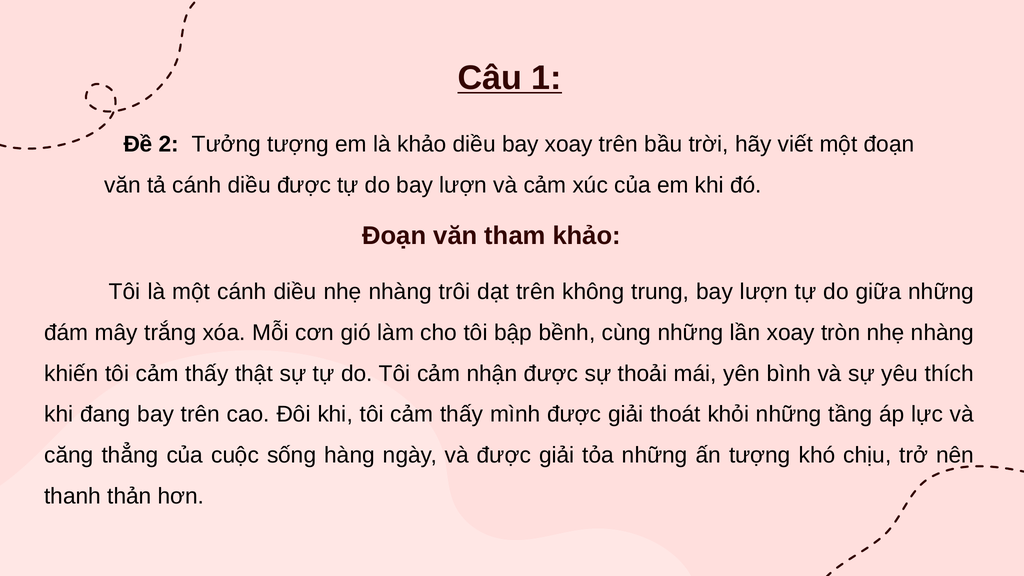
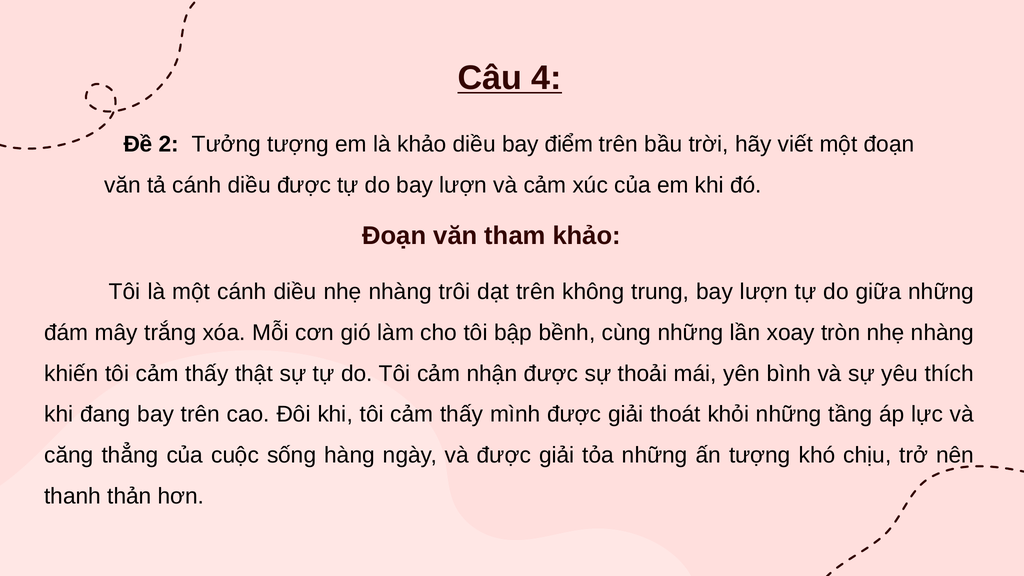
1: 1 -> 4 (547, 78)
bay xoay: xoay -> điểm (569, 144)
